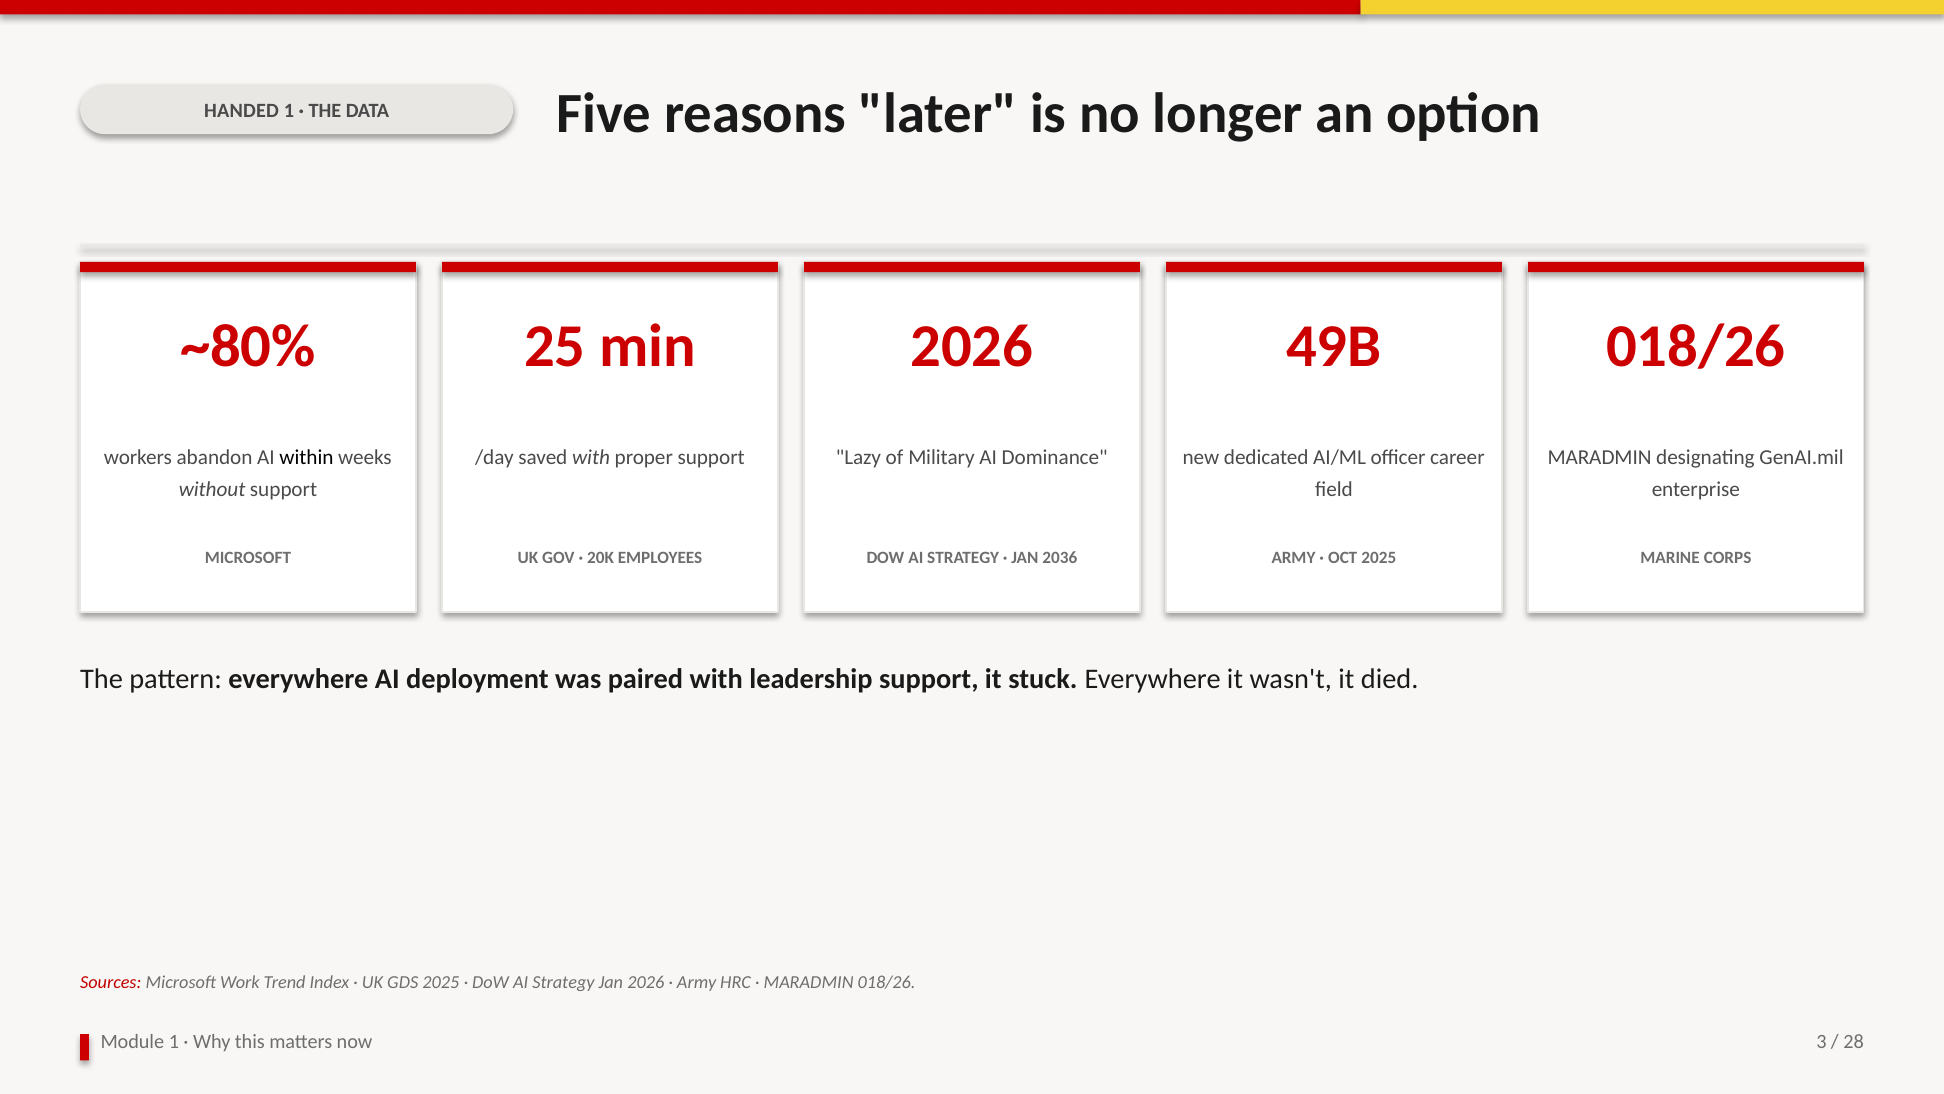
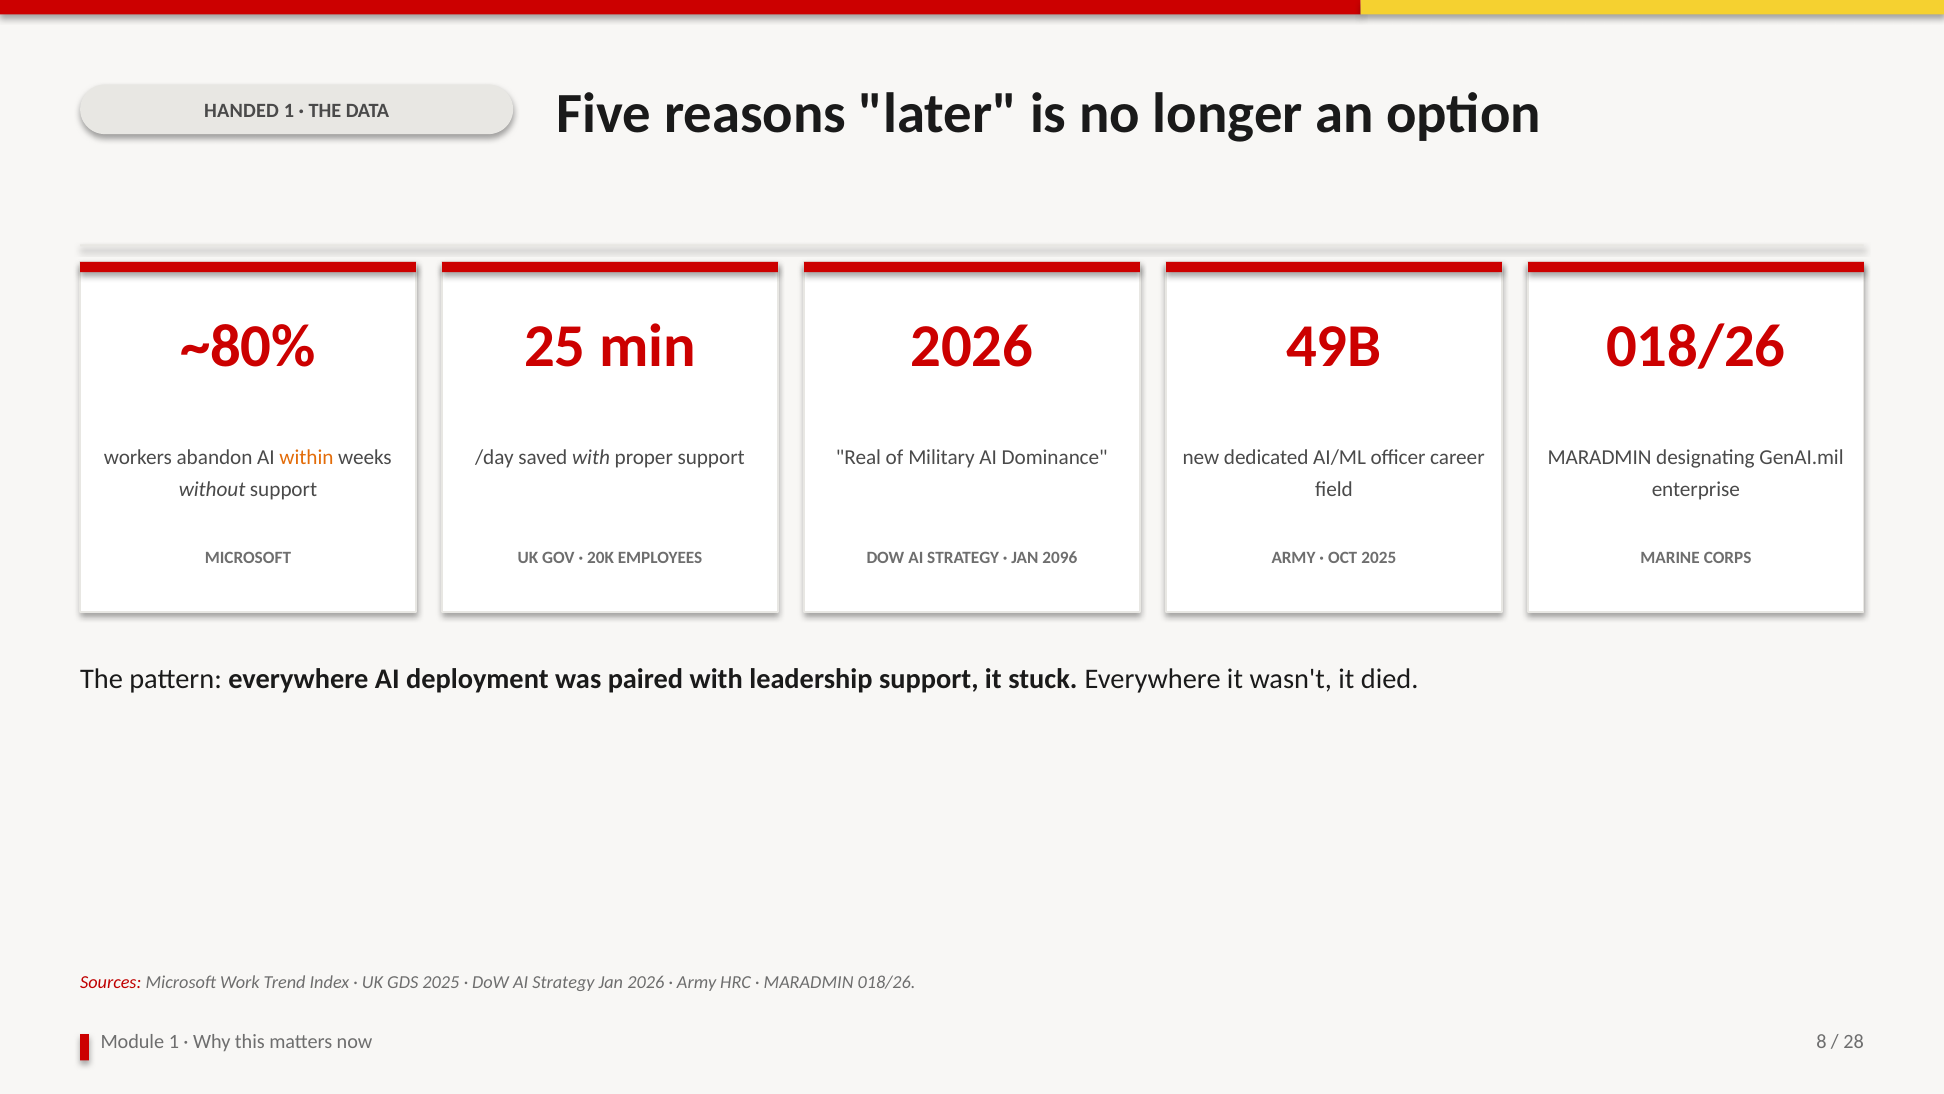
within colour: black -> orange (306, 457)
Lazy: Lazy -> Real (859, 457)
2036: 2036 -> 2096 (1060, 558)
3: 3 -> 8 (1822, 1041)
